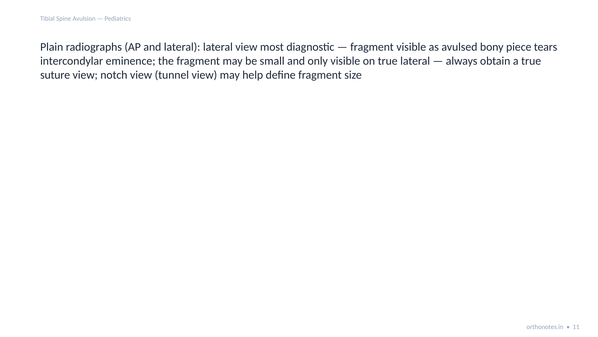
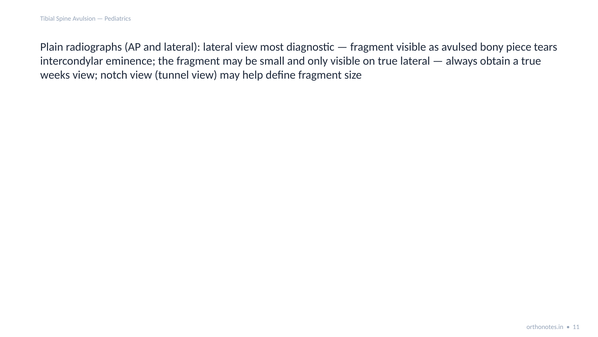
suture: suture -> weeks (55, 75)
